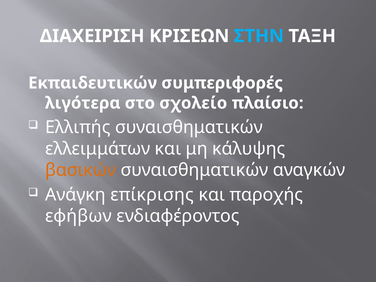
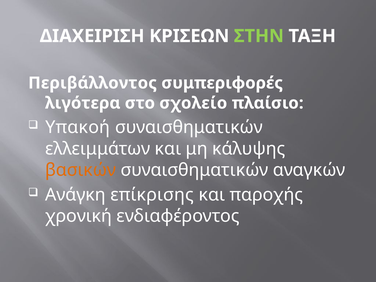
ΣΤΗΝ colour: light blue -> light green (259, 36)
Εκπαιδευτικών: Εκπαιδευτικών -> Περιβάλλοντος (93, 83)
Ελλιπής: Ελλιπής -> Υπακοή (78, 127)
εφήβων: εφήβων -> χρονική (78, 216)
